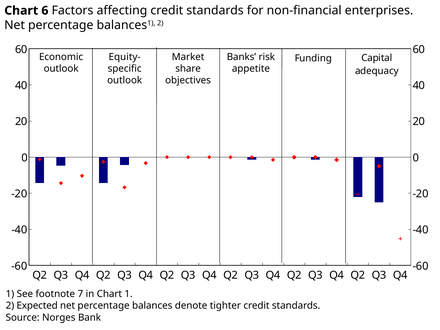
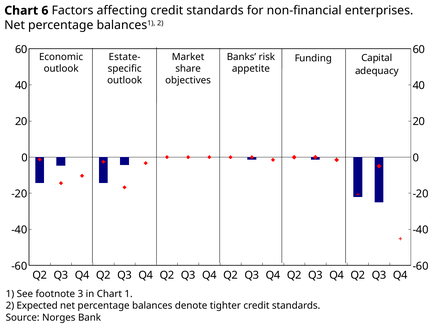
Equity-: Equity- -> Estate- (125, 57)
7: 7 -> 3 (80, 294)
